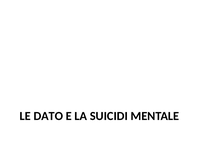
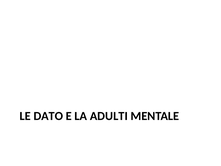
SUICIDI: SUICIDI -> ADULTI (109, 116)
